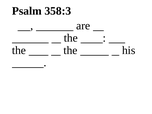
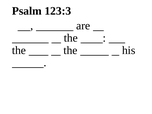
358:3: 358:3 -> 123:3 (58, 11)
